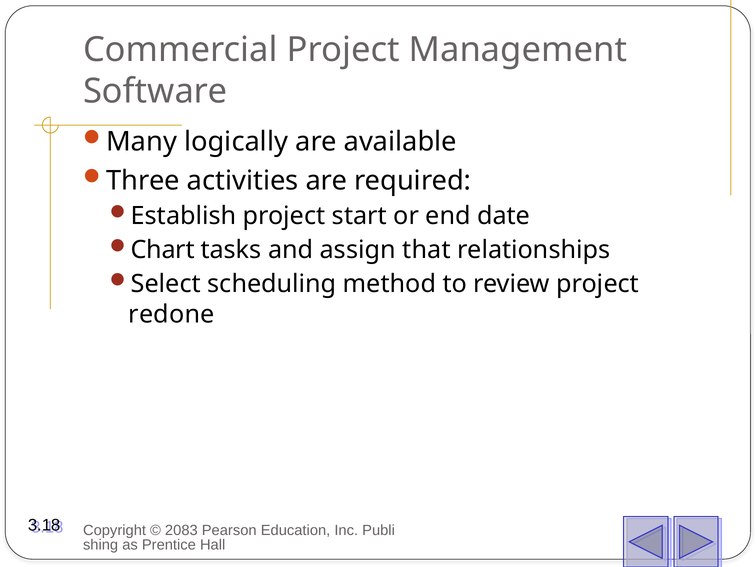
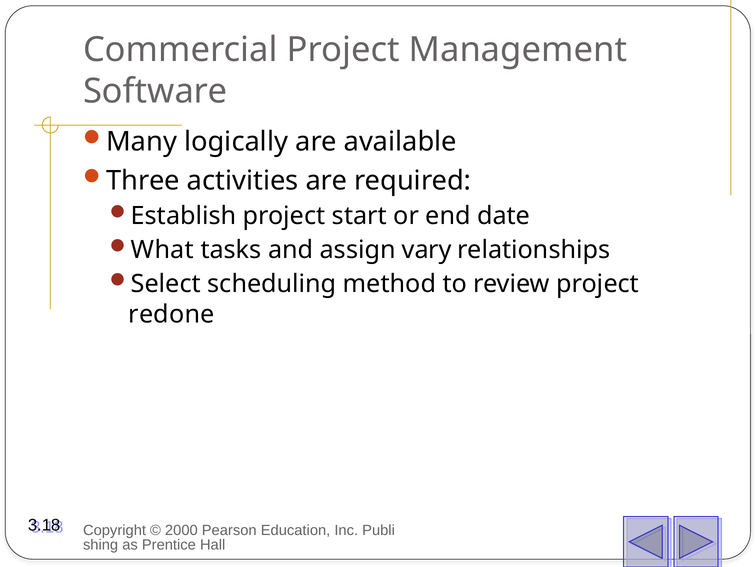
Chart: Chart -> What (162, 250)
that: that -> vary (427, 250)
2083: 2083 -> 2000 (181, 530)
